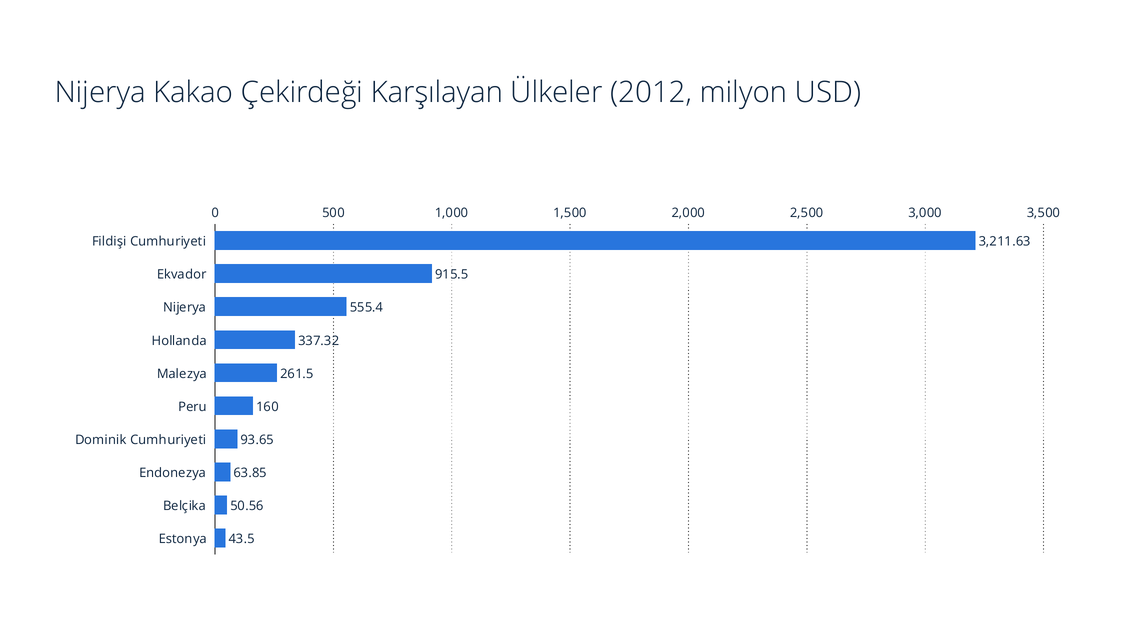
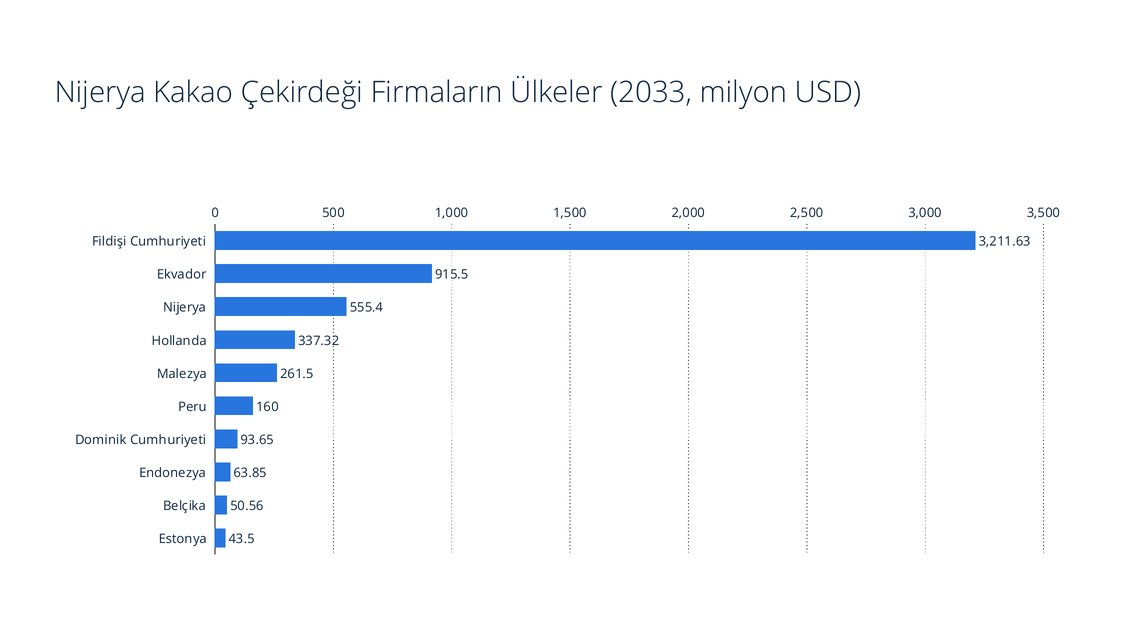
Karşılayan: Karşılayan -> Firmaların (437, 93)
2012: 2012 -> 2033 (651, 93)
